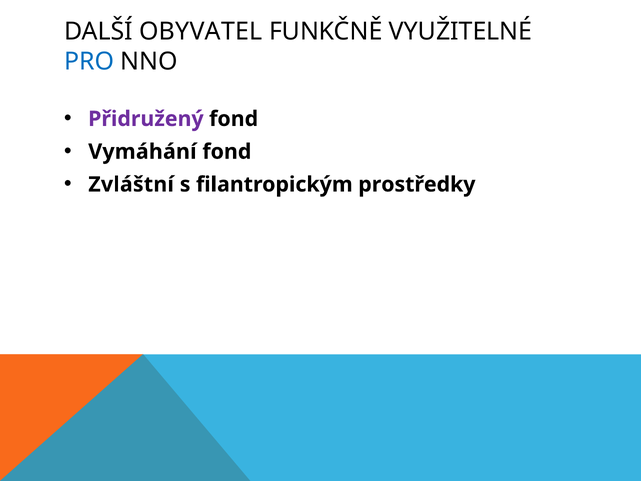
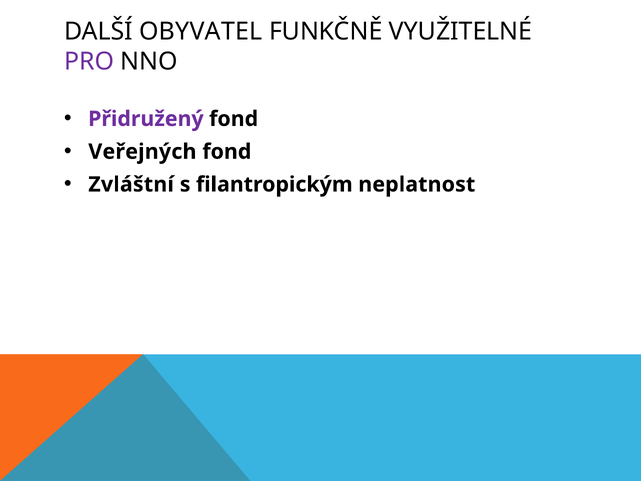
PRO colour: blue -> purple (89, 62)
Vymáhání: Vymáhání -> Veřejných (142, 152)
prostředky: prostředky -> neplatnost (417, 184)
